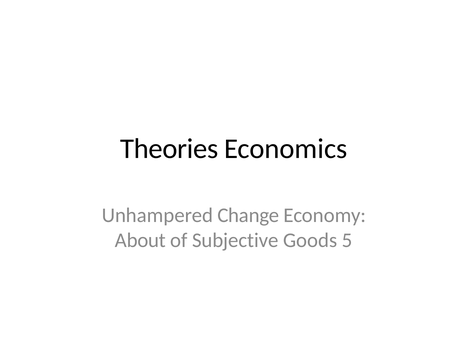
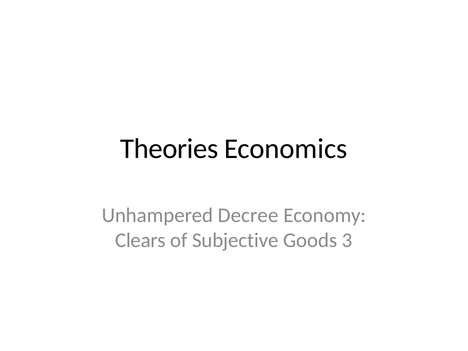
Change: Change -> Decree (248, 215)
About: About -> Clears (140, 240)
5: 5 -> 3 (347, 240)
